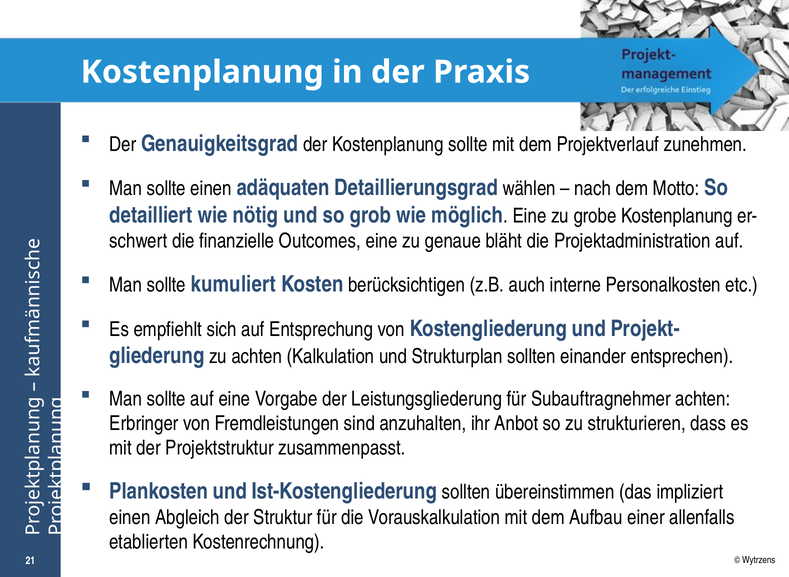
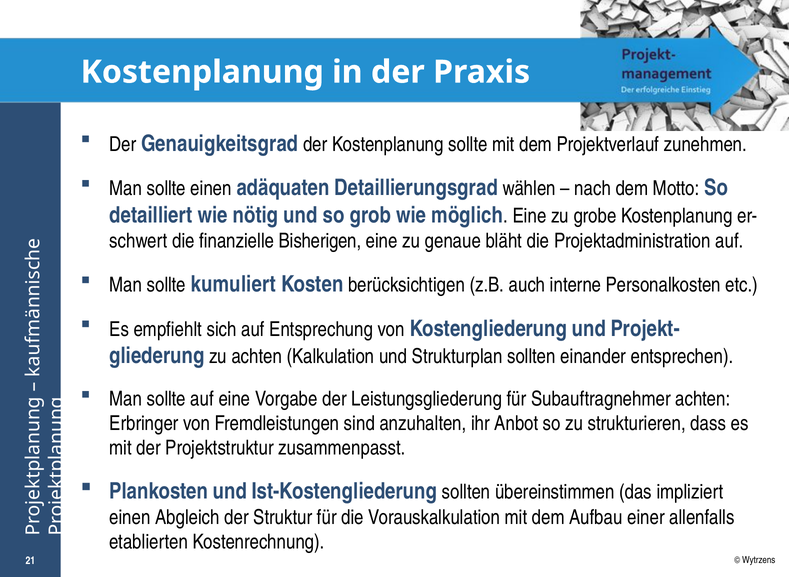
Outcomes: Outcomes -> Bisherigen (320, 241)
